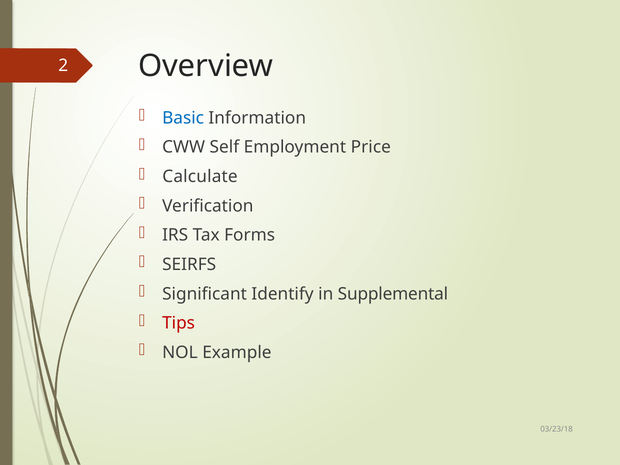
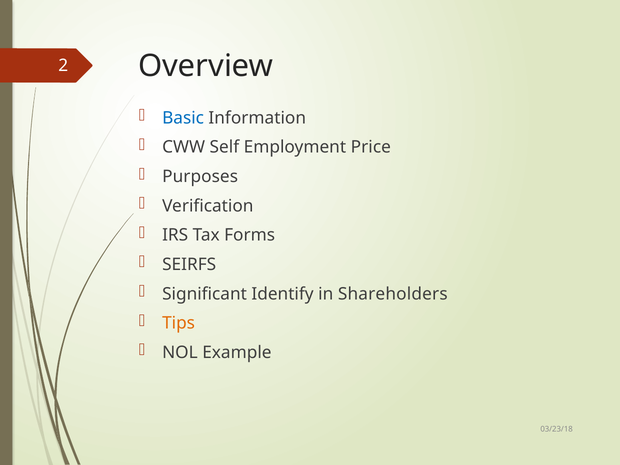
Calculate: Calculate -> Purposes (200, 177)
Supplemental: Supplemental -> Shareholders (393, 294)
Tips colour: red -> orange (179, 323)
